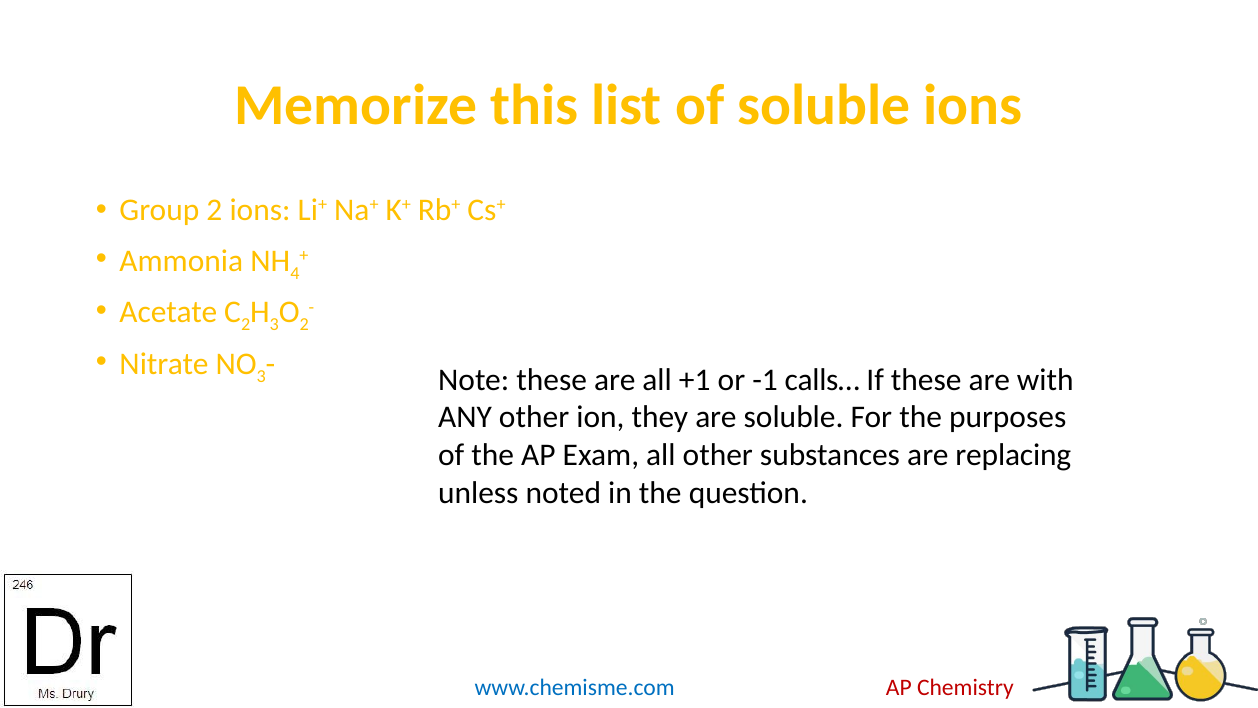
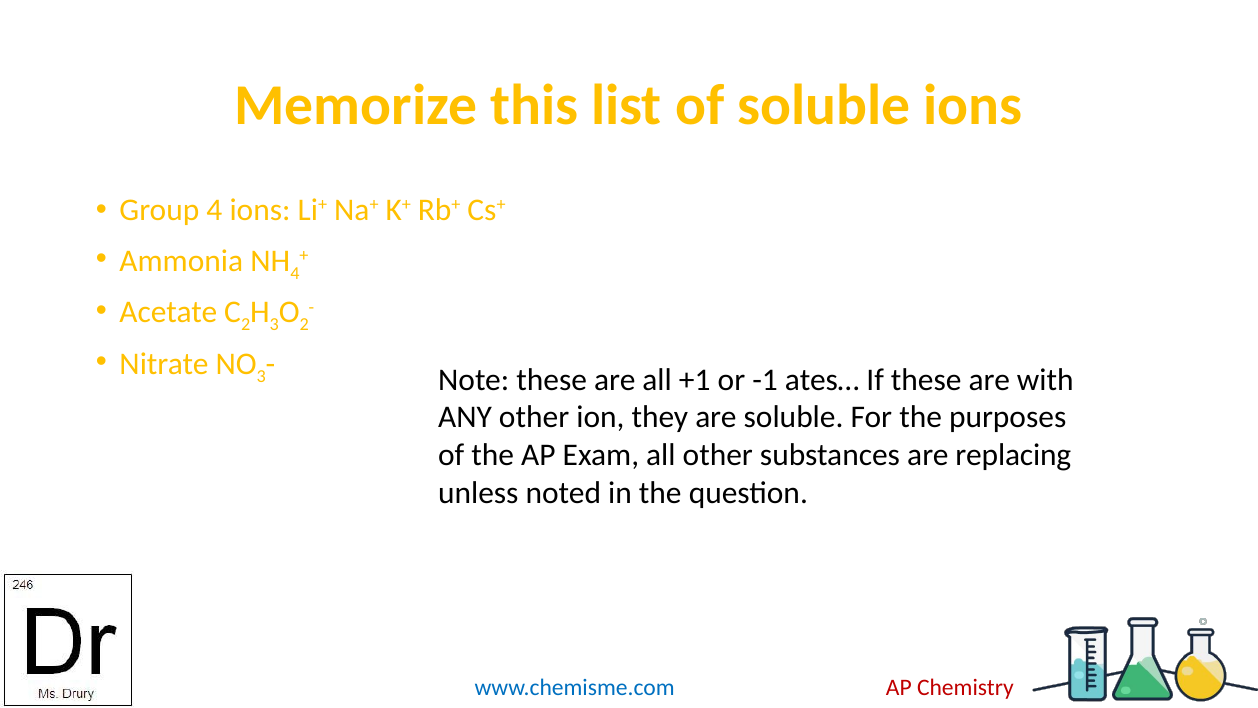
Group 2: 2 -> 4 (214, 210)
calls…: calls… -> ates… (822, 379)
